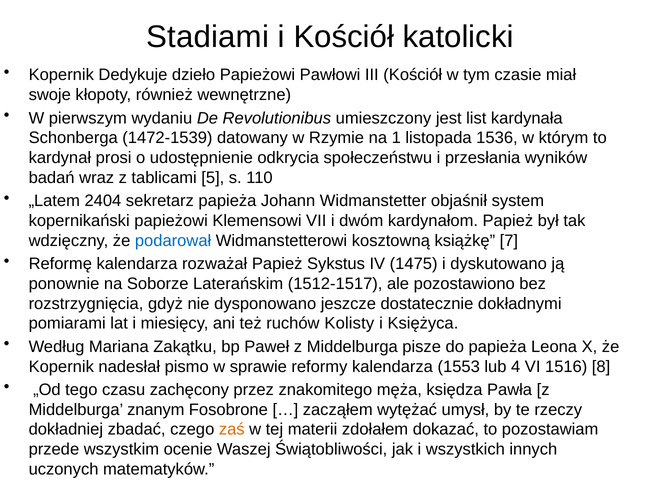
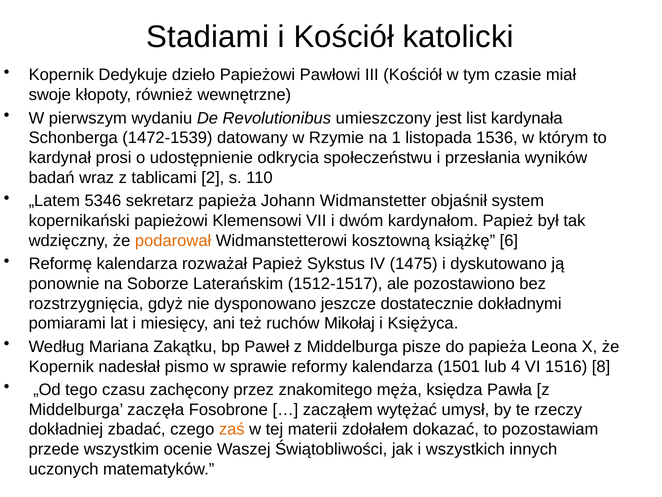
5: 5 -> 2 (213, 178)
2404: 2404 -> 5346 (103, 201)
podarował colour: blue -> orange (173, 240)
7: 7 -> 6 (509, 240)
Kolisty: Kolisty -> Mikołaj (349, 323)
1553: 1553 -> 1501 (459, 366)
znanym: znanym -> zaczęła (156, 409)
